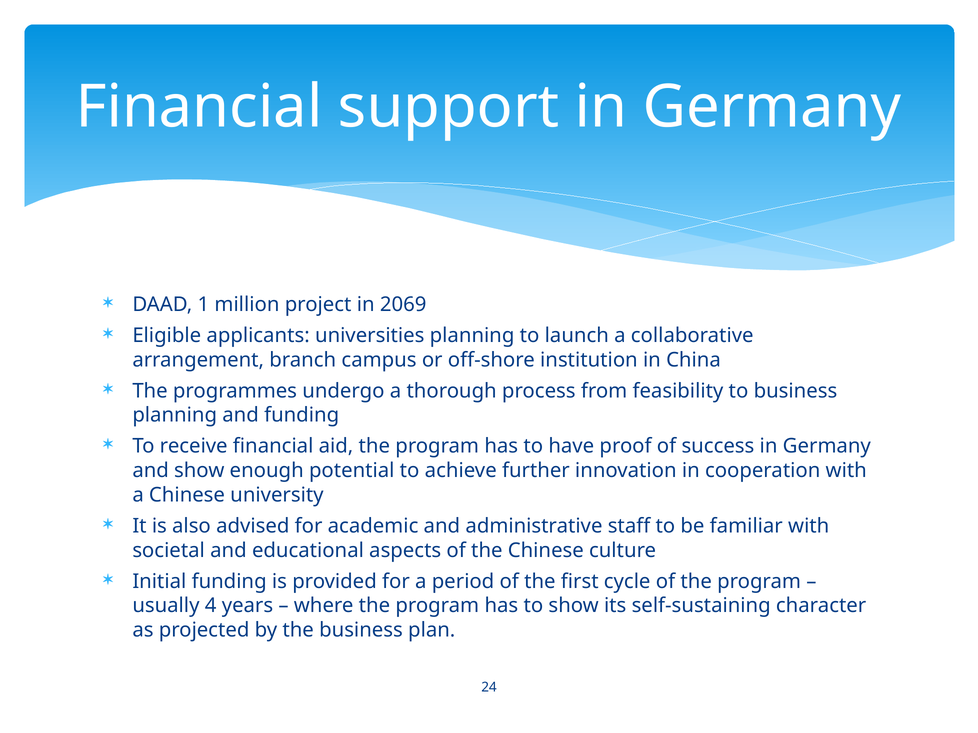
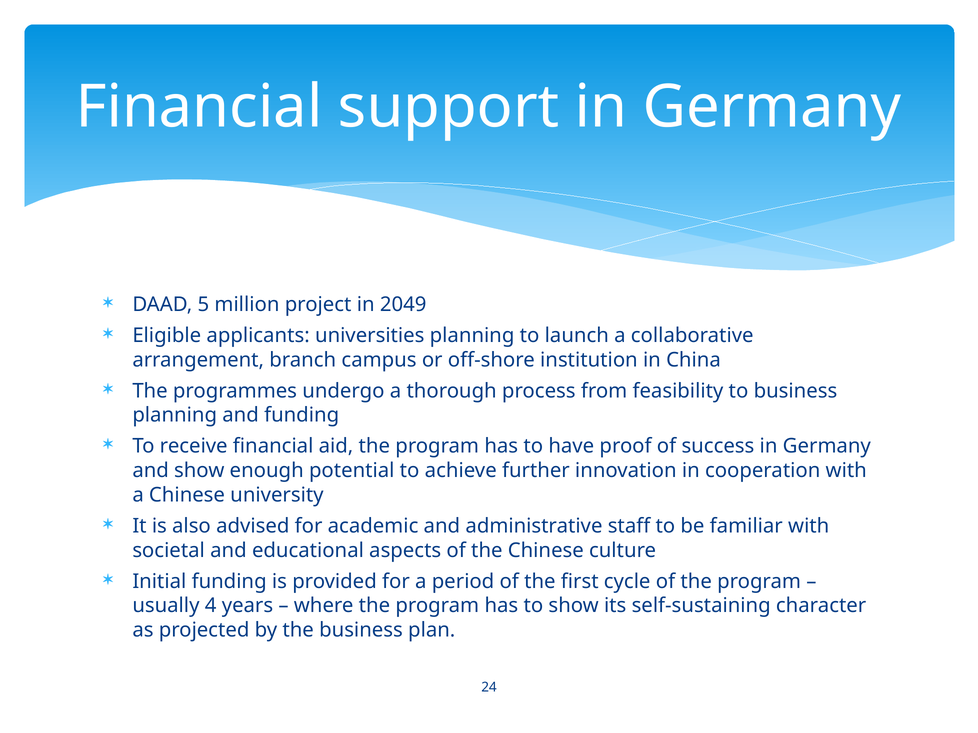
1: 1 -> 5 (203, 305)
2069: 2069 -> 2049 (403, 305)
